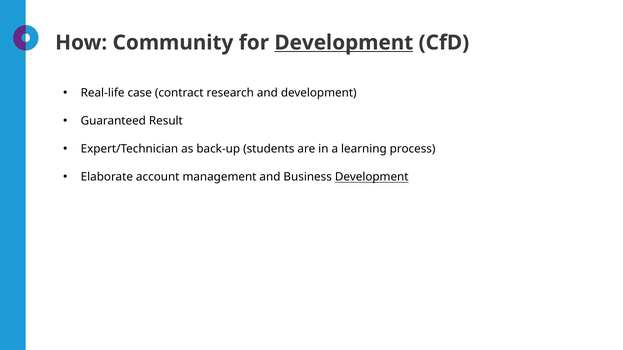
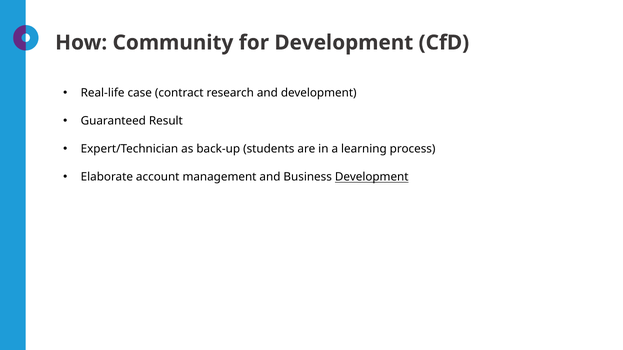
Development underline: present -> none (344, 43)
